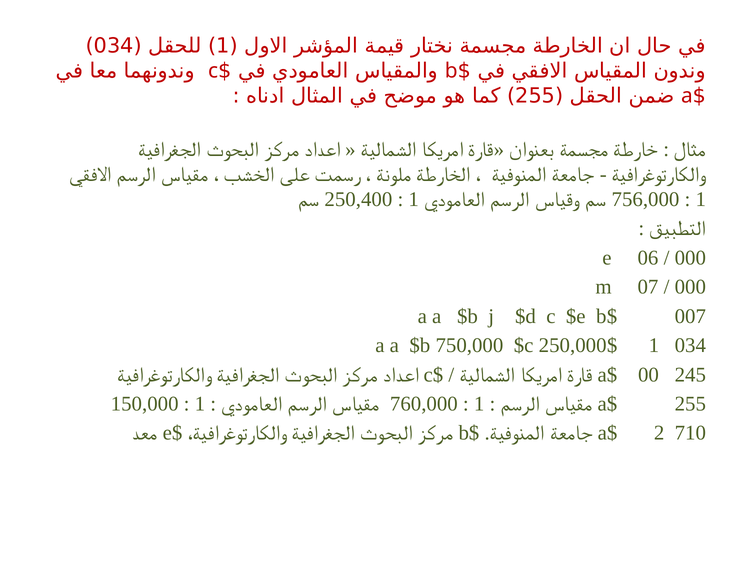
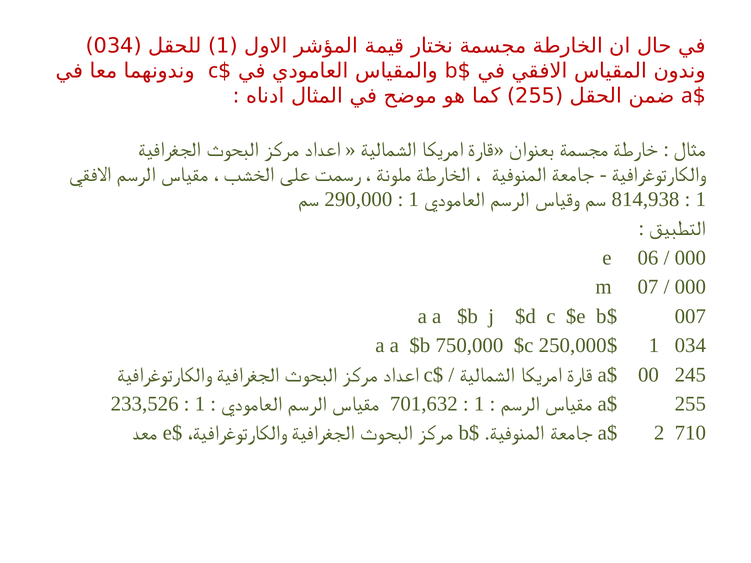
250,400: 250,400 -> 290,000 (358, 199)
756,000: 756,000 -> 814,938 (646, 199)
150,000: 150,000 -> 233,526 (145, 404)
760,000: 760,000 -> 701,632 (424, 404)
